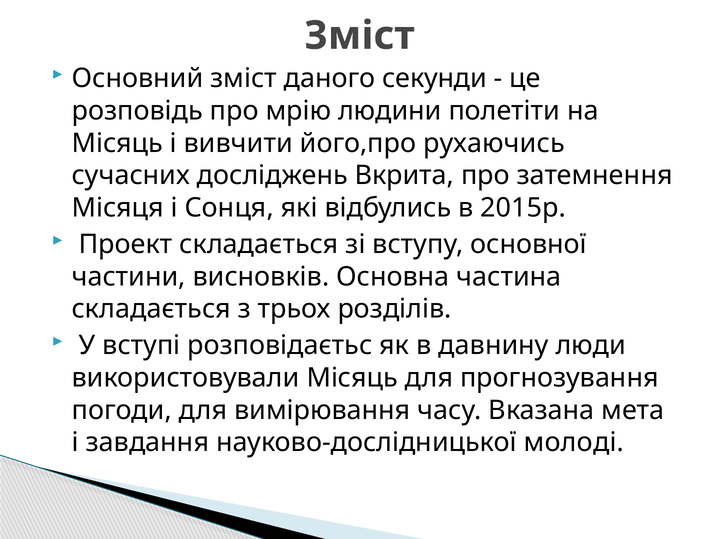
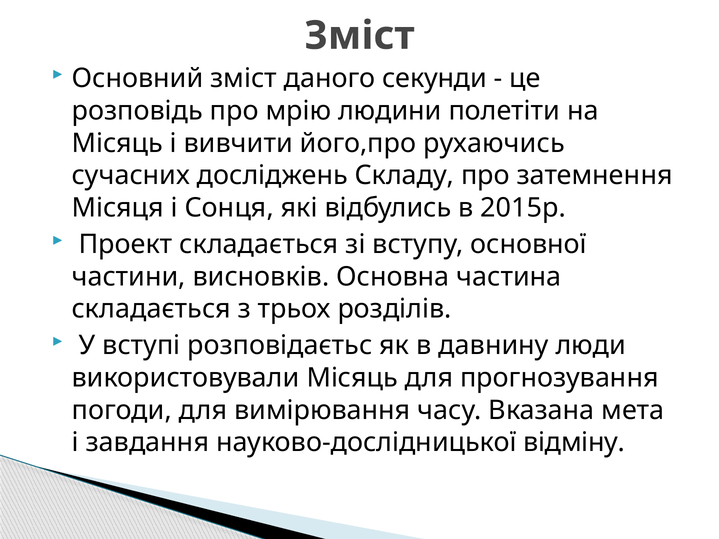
Вкрита: Вкрита -> Складу (404, 176)
молоді: молоді -> відміну (574, 443)
